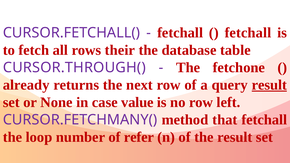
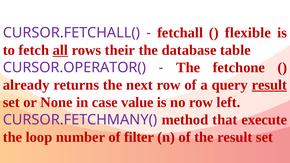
fetchall: fetchall -> flexible (248, 33)
all underline: none -> present (60, 50)
CURSOR.THROUGH(: CURSOR.THROUGH( -> CURSOR.OPERATOR( (74, 68)
that fetchall: fetchall -> execute (264, 120)
refer: refer -> filter (139, 137)
